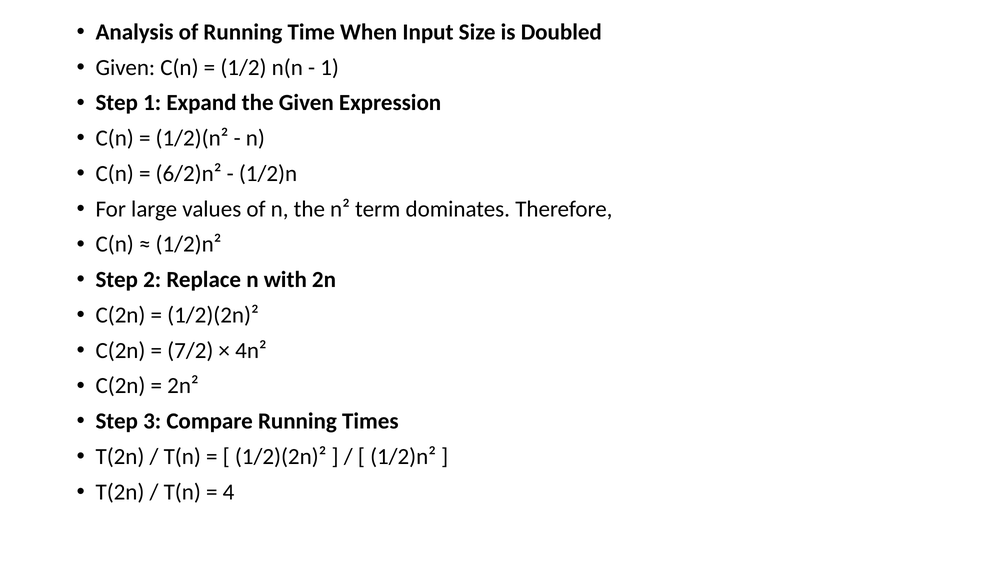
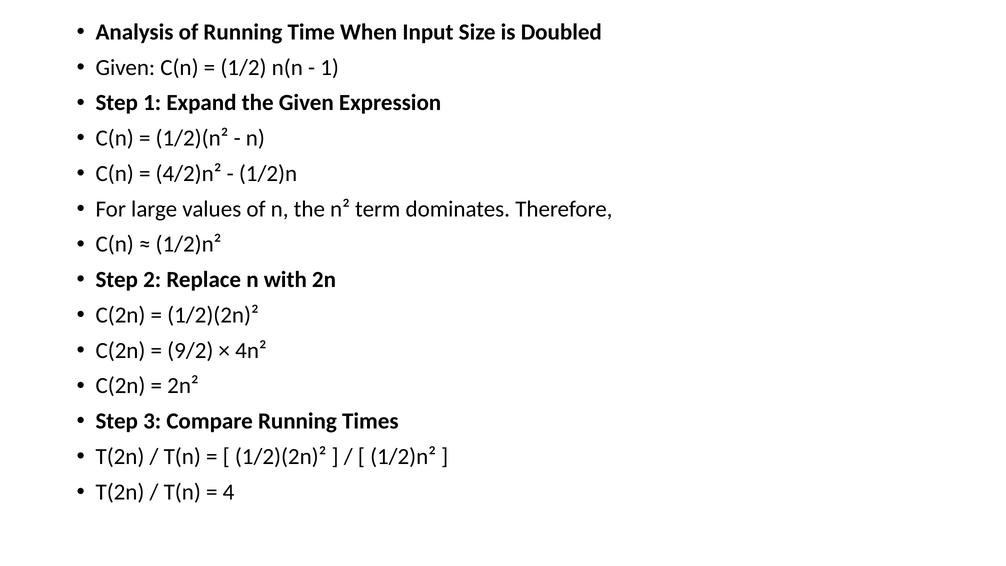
6/2)n²: 6/2)n² -> 4/2)n² (189, 174)
7/2: 7/2 -> 9/2 (190, 350)
